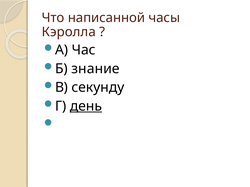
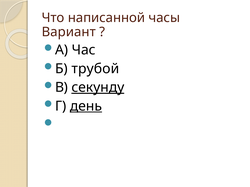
Кэролла: Кэролла -> Вариант (69, 32)
знание: знание -> трубой (95, 69)
секунду underline: none -> present (98, 88)
